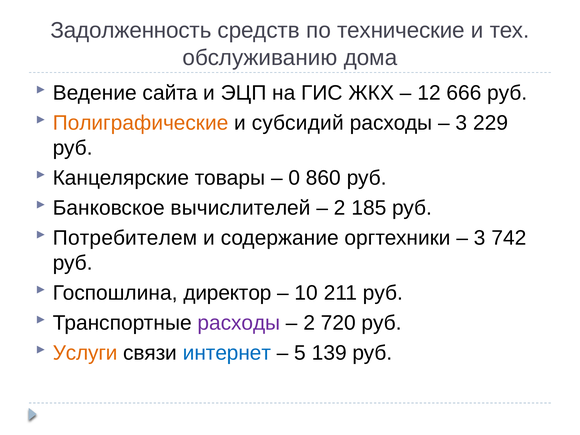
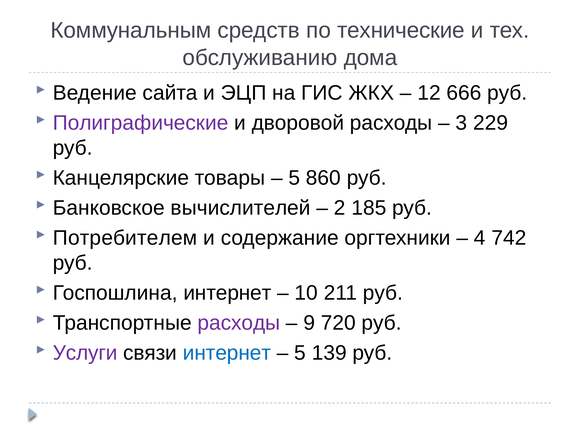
Задолженность: Задолженность -> Коммунальным (131, 31)
Полиграфические colour: orange -> purple (141, 123)
субсидий: субсидий -> дворовой (298, 123)
0: 0 -> 5 (294, 178)
3: 3 -> 4 (480, 238)
Госпошлина директор: директор -> интернет (227, 293)
2: 2 -> 9 (309, 323)
Услуги colour: orange -> purple (85, 353)
